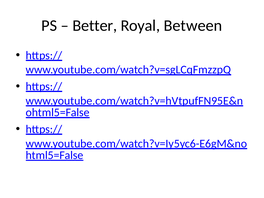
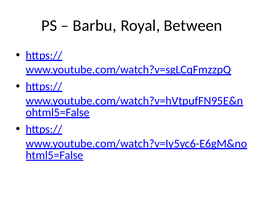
Better: Better -> Barbu (95, 26)
